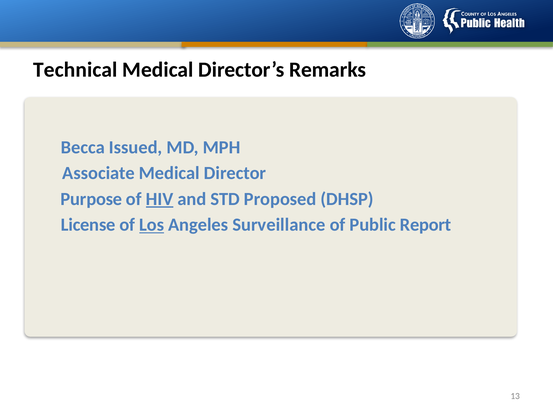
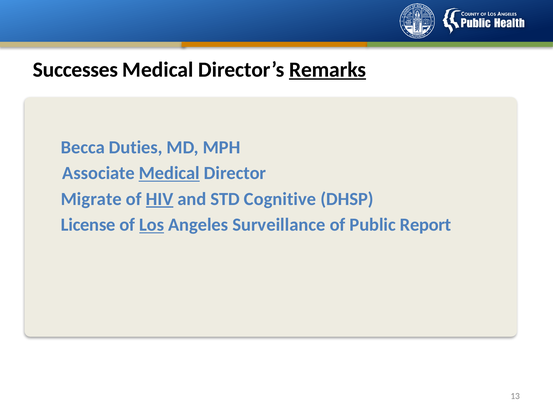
Technical: Technical -> Successes (75, 70)
Remarks underline: none -> present (328, 70)
Issued: Issued -> Duties (136, 147)
Medical underline: none -> present (169, 173)
Purpose: Purpose -> Migrate (91, 199)
Proposed: Proposed -> Cognitive (280, 199)
